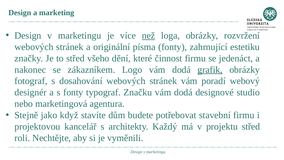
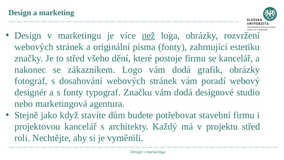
činnost: činnost -> postoje (168, 58)
se jedenáct: jedenáct -> kancelář (236, 58)
grafik underline: present -> none (210, 70)
